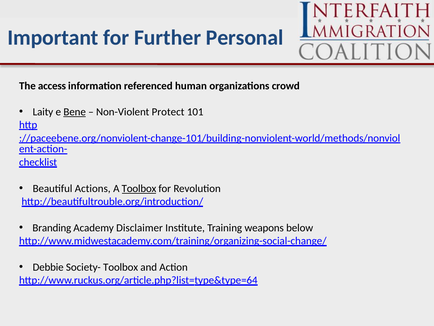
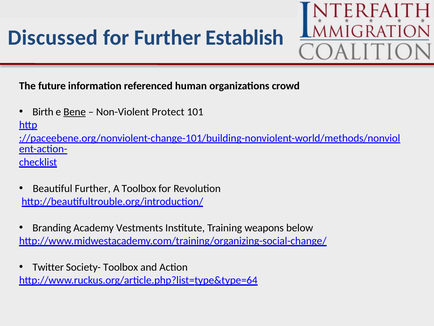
Important: Important -> Discussed (53, 38)
Personal: Personal -> Establish (245, 38)
access: access -> future (52, 86)
Laity: Laity -> Birth (43, 112)
Beautiful Actions: Actions -> Further (93, 188)
Toolbox underline: present -> none (139, 188)
Disclaimer: Disclaimer -> Vestments (140, 228)
Debbie: Debbie -> Twitter (48, 267)
